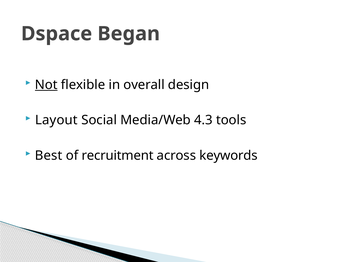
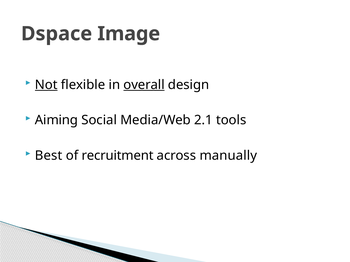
Began: Began -> Image (129, 34)
overall underline: none -> present (144, 85)
Layout: Layout -> Aiming (57, 120)
4.3: 4.3 -> 2.1 (203, 120)
keywords: keywords -> manually (228, 156)
